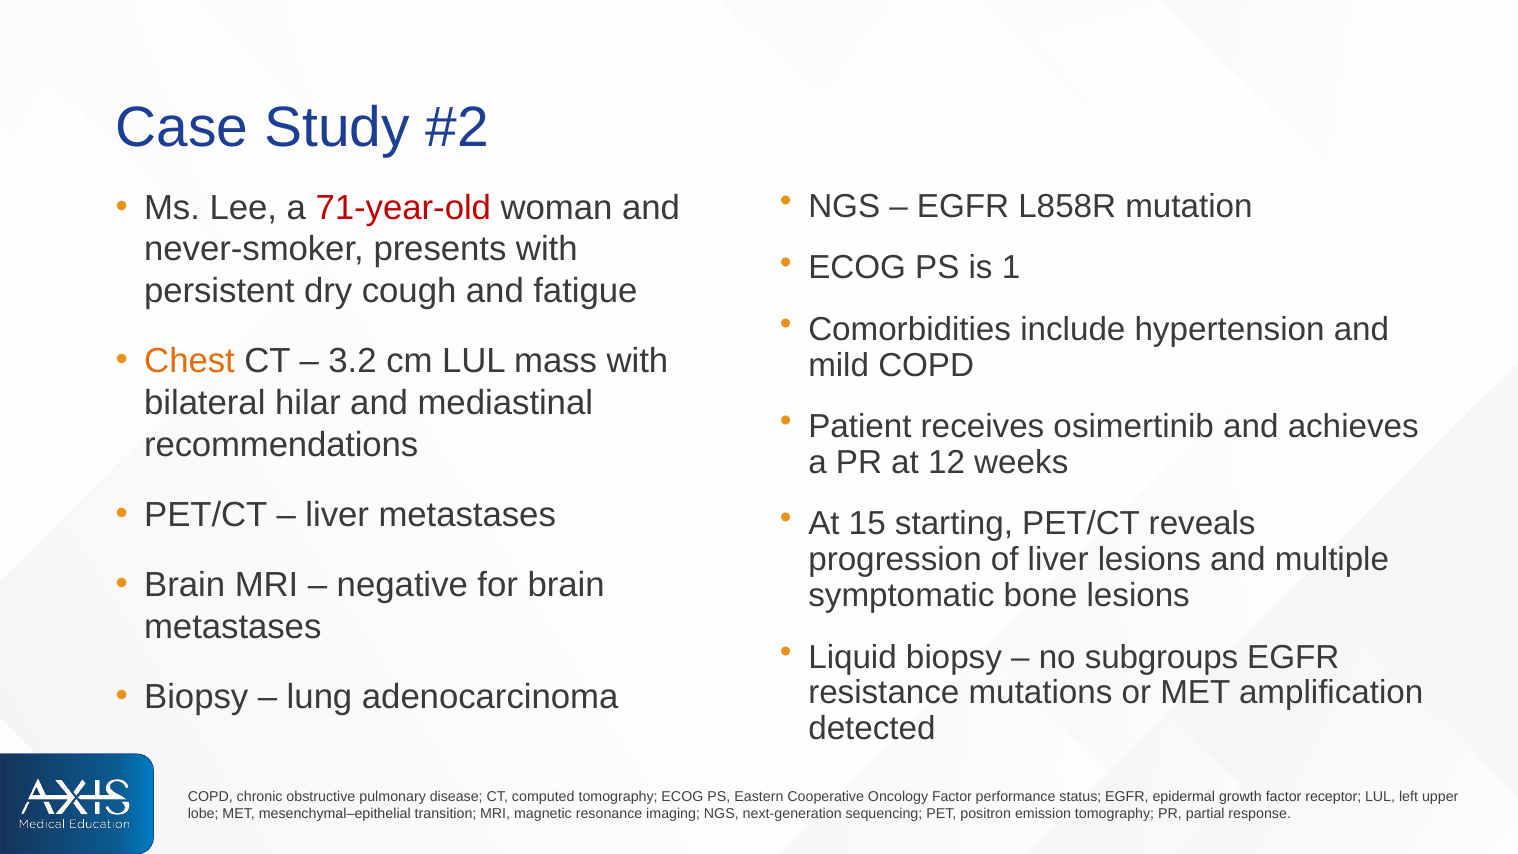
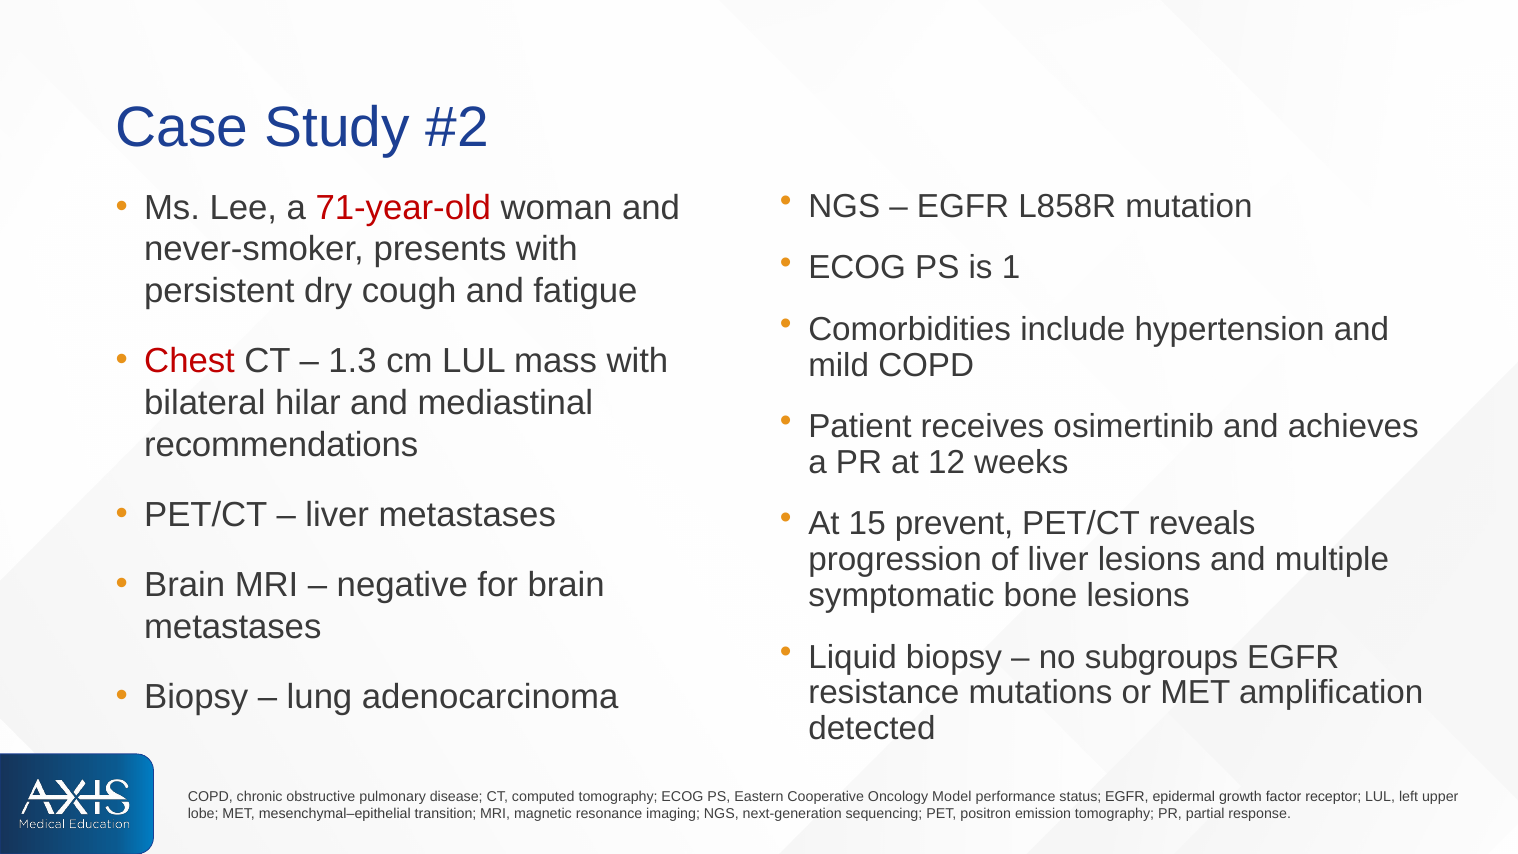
Chest colour: orange -> red (190, 361)
3.2: 3.2 -> 1.3 (353, 361)
starting: starting -> prevent (954, 524)
Oncology Factor: Factor -> Model (952, 796)
